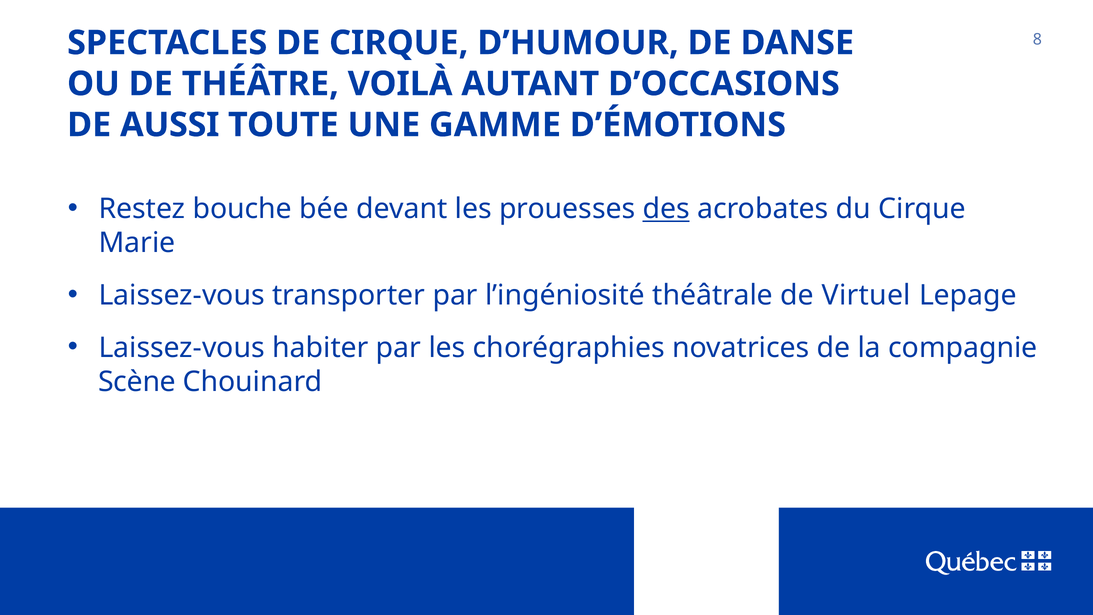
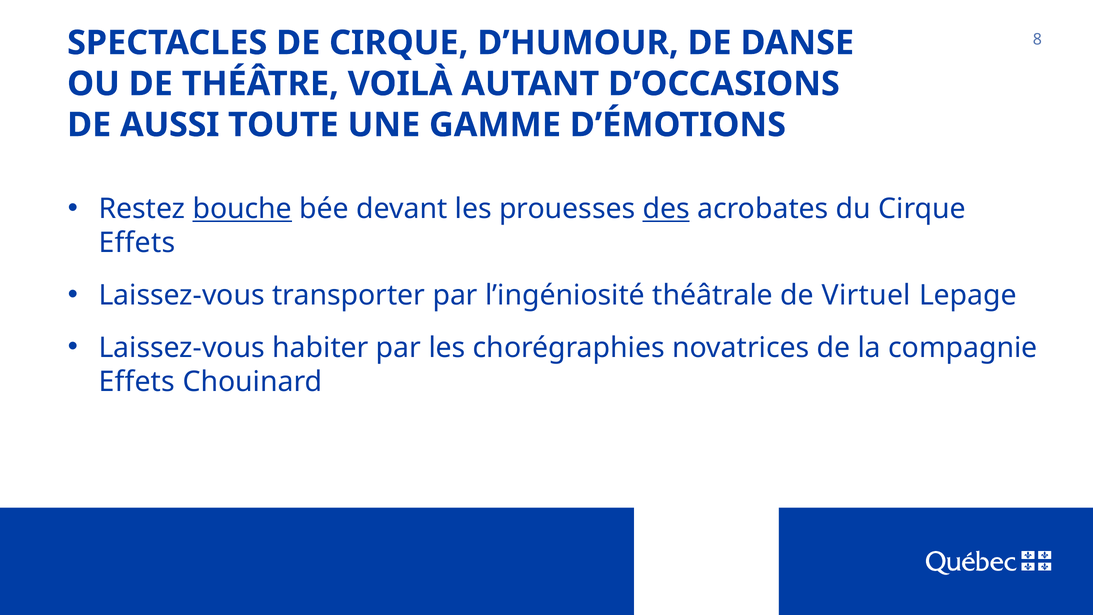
bouche underline: none -> present (242, 209)
Marie: Marie -> Effets (137, 243)
Scène: Scène -> Effets (137, 382)
